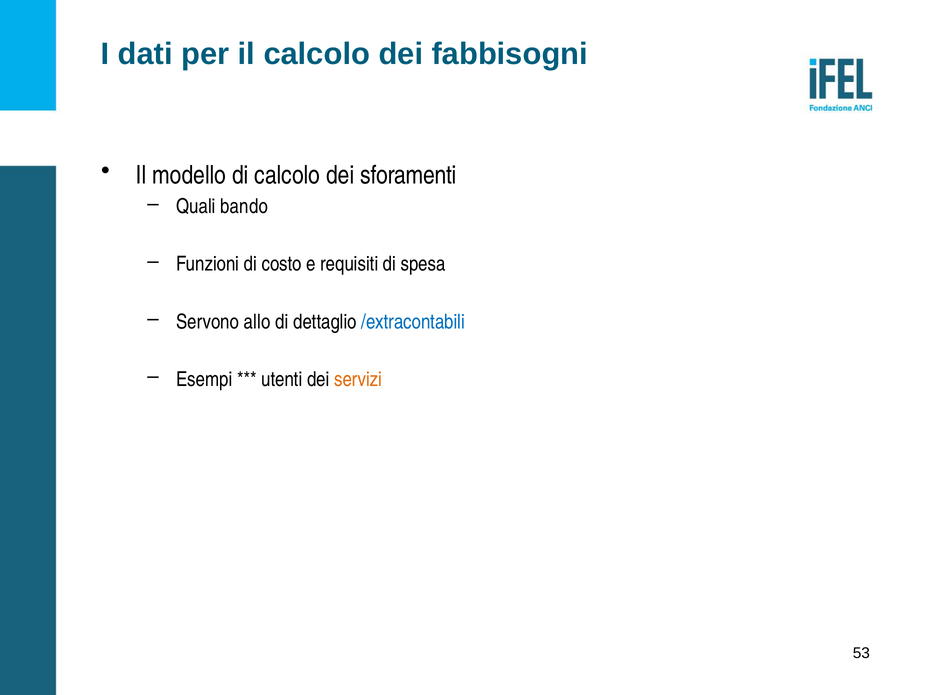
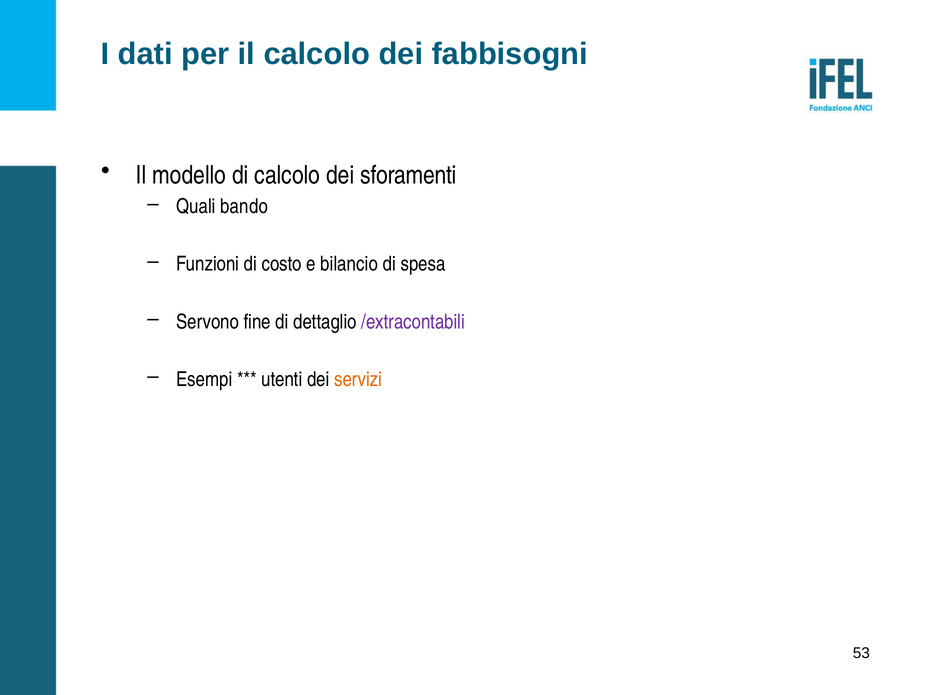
requisiti: requisiti -> bilancio (349, 264)
allo: allo -> fine (257, 322)
/extracontabili colour: blue -> purple (413, 322)
